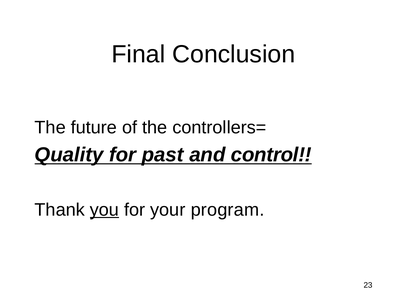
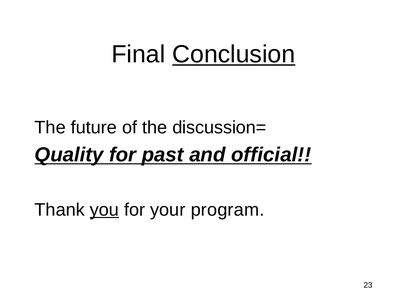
Conclusion underline: none -> present (234, 54)
controllers=: controllers= -> discussion= (219, 128)
control: control -> official (271, 155)
